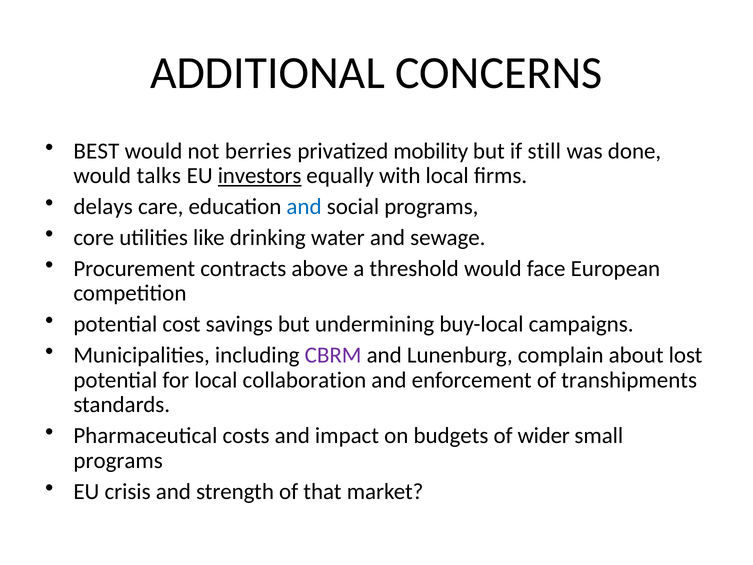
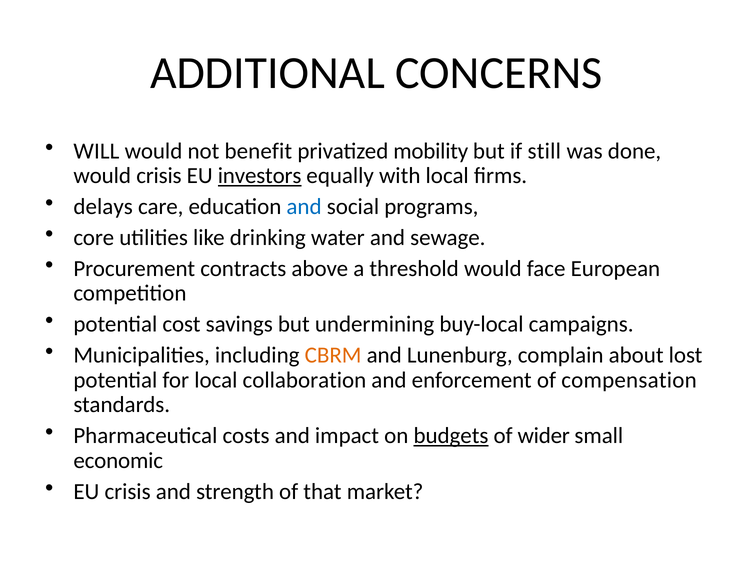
BEST: BEST -> WILL (96, 151)
berries: berries -> benefit (258, 151)
would talks: talks -> crisis (159, 176)
CBRM colour: purple -> orange (333, 355)
transhipments: transhipments -> compensation (629, 380)
budgets underline: none -> present (451, 435)
programs: programs -> economic (118, 460)
